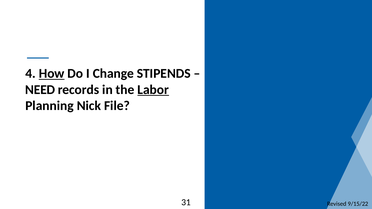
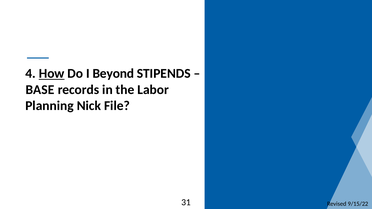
Change: Change -> Beyond (113, 74)
NEED: NEED -> BASE (40, 90)
Labor underline: present -> none (153, 90)
